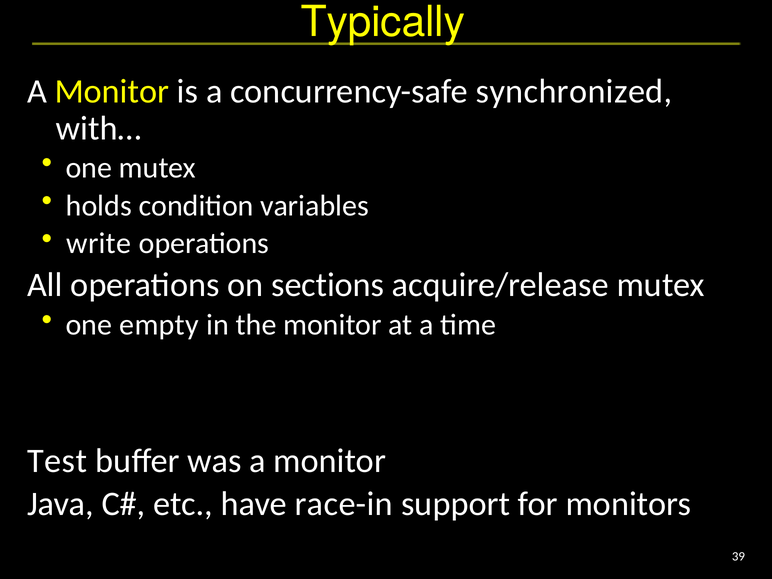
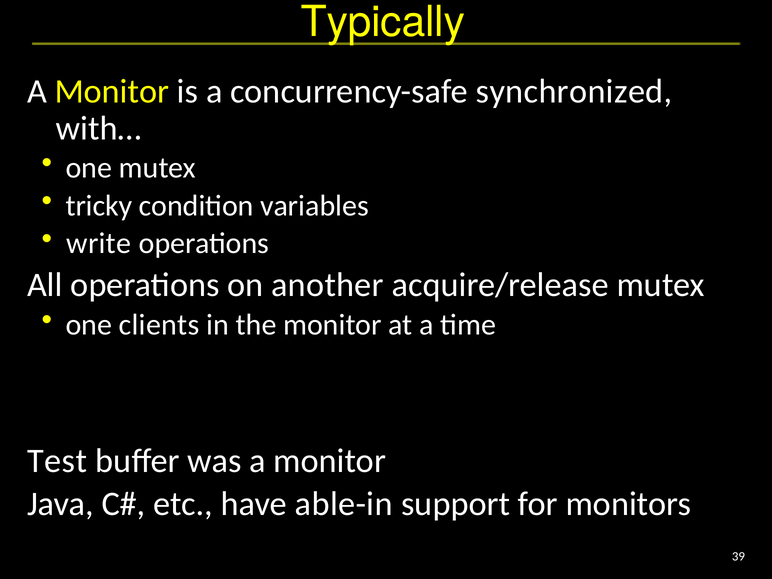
holds: holds -> tricky (99, 206)
sections: sections -> another (327, 285)
empty: empty -> clients (159, 325)
race-in: race-in -> able-in (344, 504)
